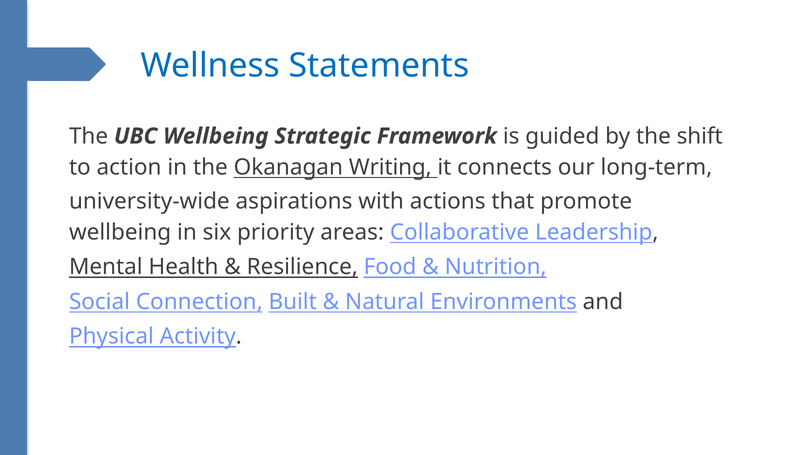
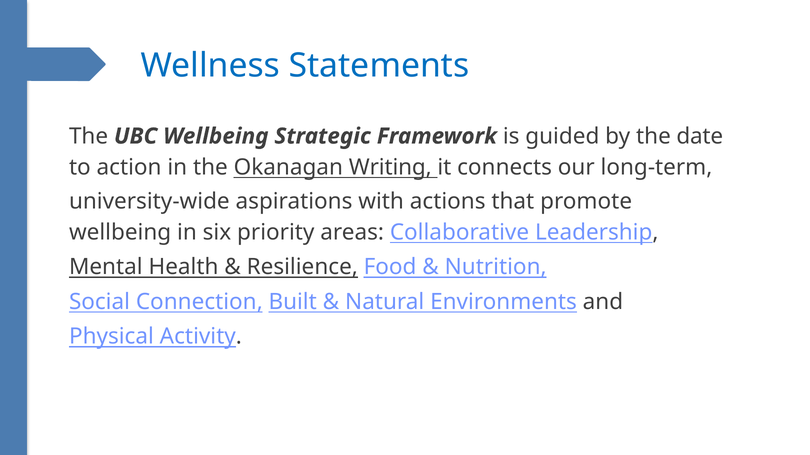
shift: shift -> date (700, 136)
